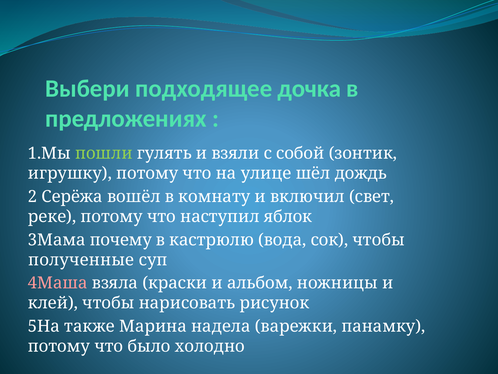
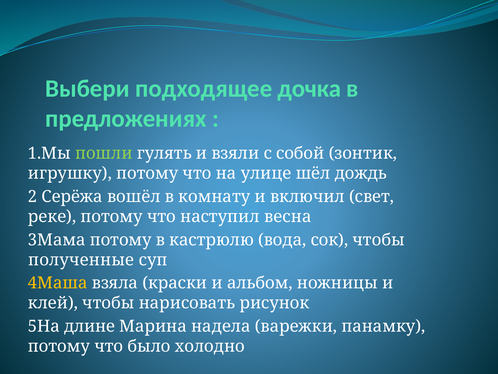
яблок: яблок -> весна (288, 216)
3Мама почему: почему -> потому (121, 240)
4Маша colour: pink -> yellow (58, 283)
также: также -> длине (90, 326)
